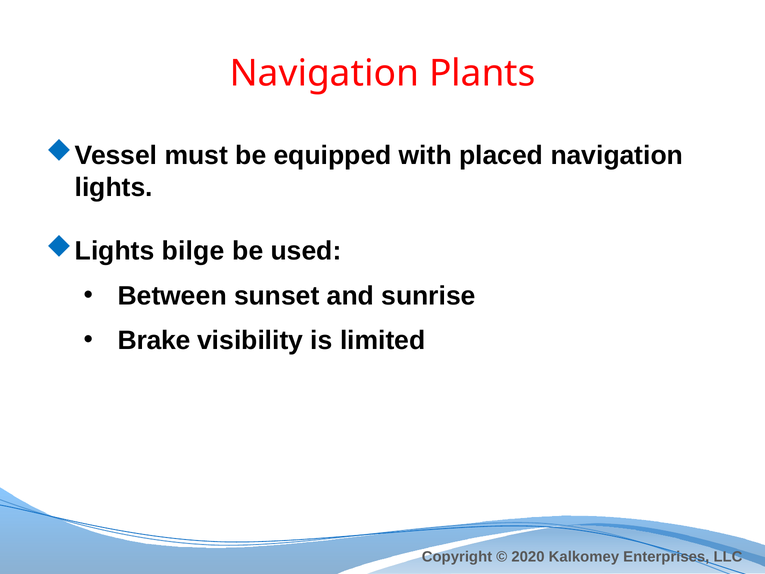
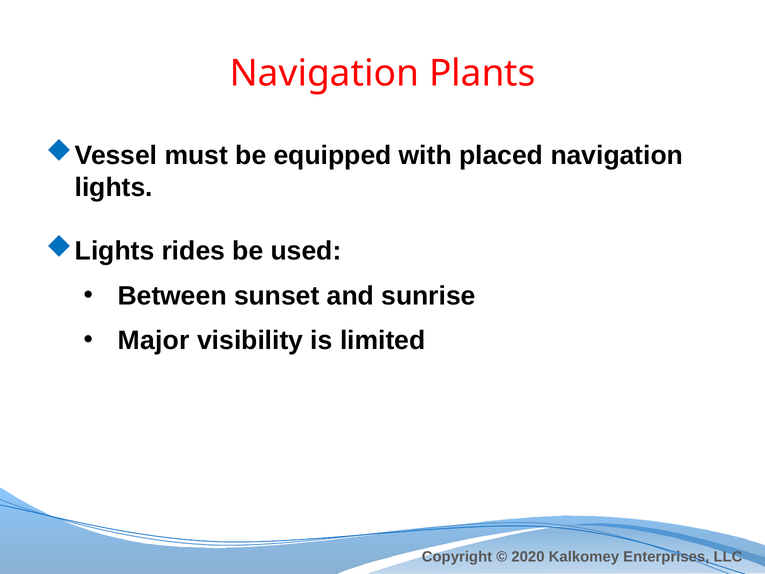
bilge: bilge -> rides (193, 251)
Brake: Brake -> Major (154, 340)
